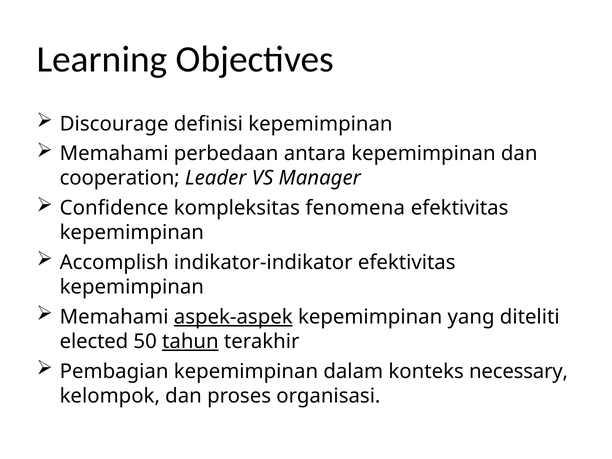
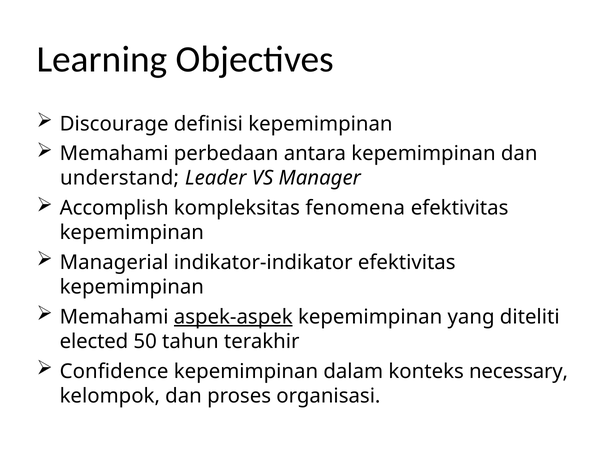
cooperation: cooperation -> understand (120, 178)
Confidence: Confidence -> Accomplish (114, 208)
Accomplish: Accomplish -> Managerial (114, 263)
tahun underline: present -> none (190, 341)
Pembagian: Pembagian -> Confidence (114, 371)
